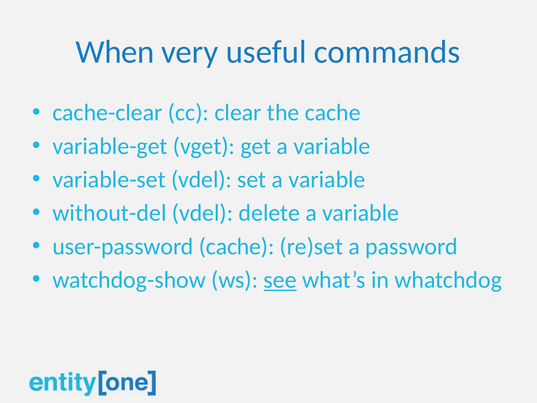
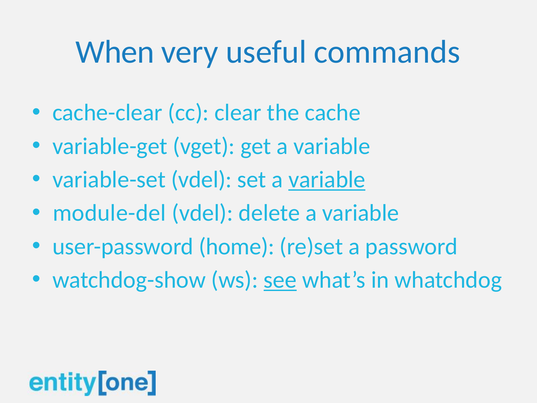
variable underline: none -> present (327, 180)
without-del: without-del -> module-del (109, 213)
user-password cache: cache -> home (237, 246)
